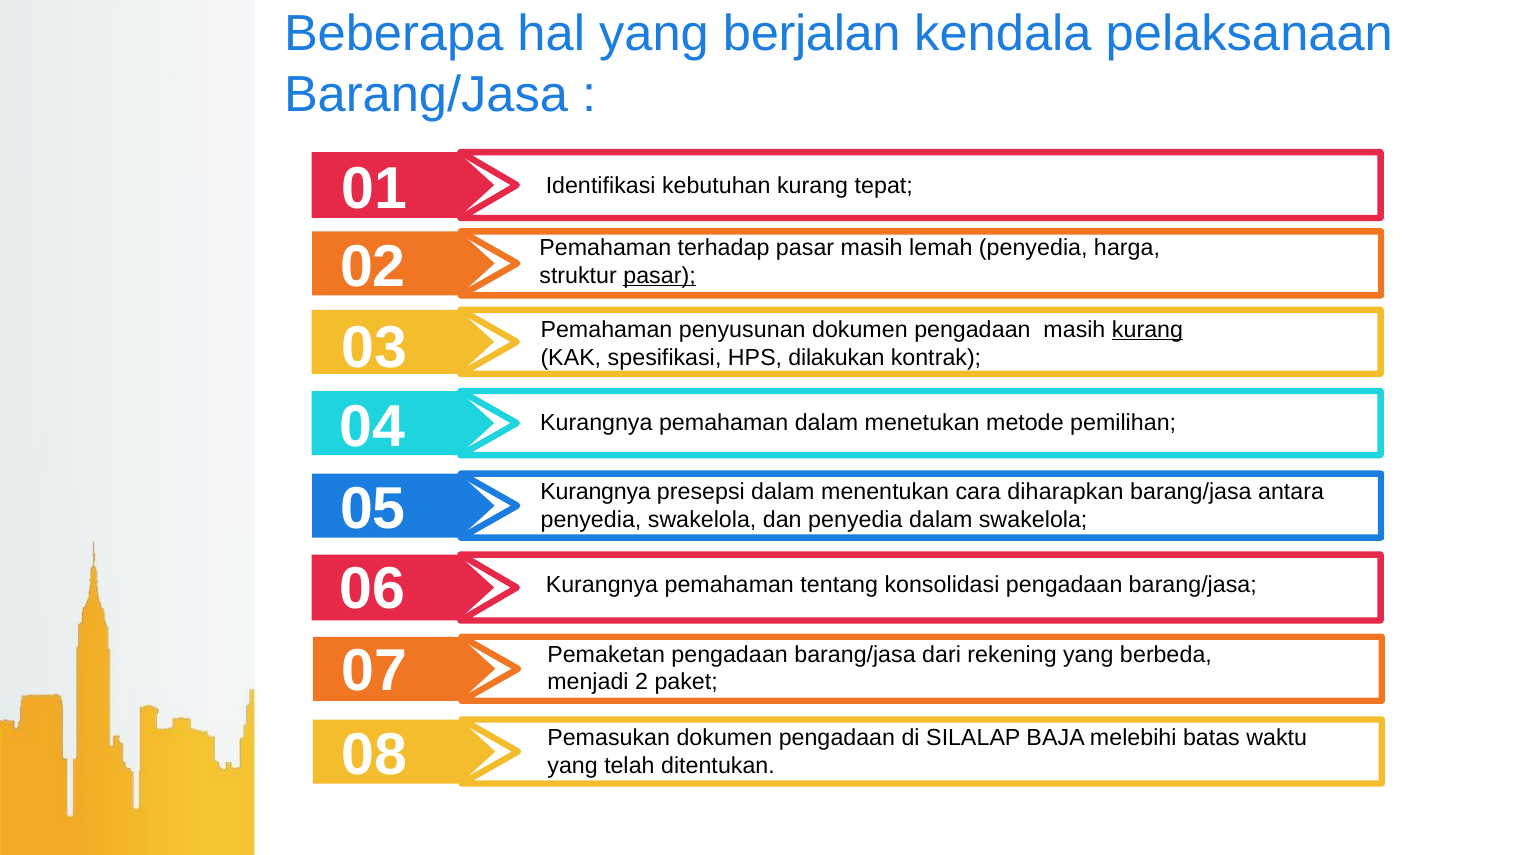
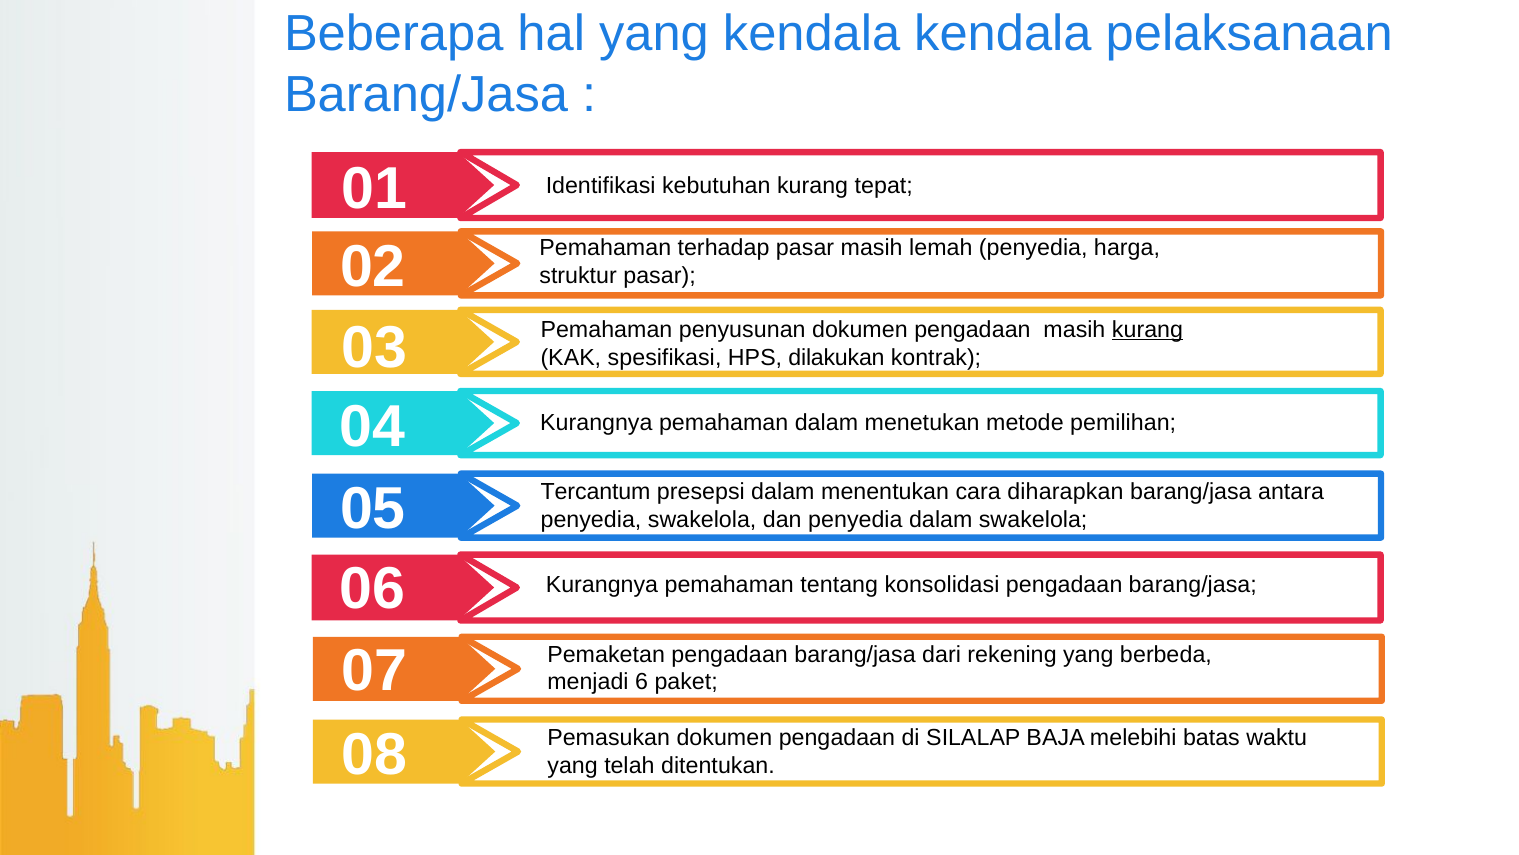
yang berjalan: berjalan -> kendala (812, 34)
pasar underline: present -> none (660, 275)
05 Kurangnya: Kurangnya -> Tercantum (596, 492)
2: 2 -> 6 (642, 682)
